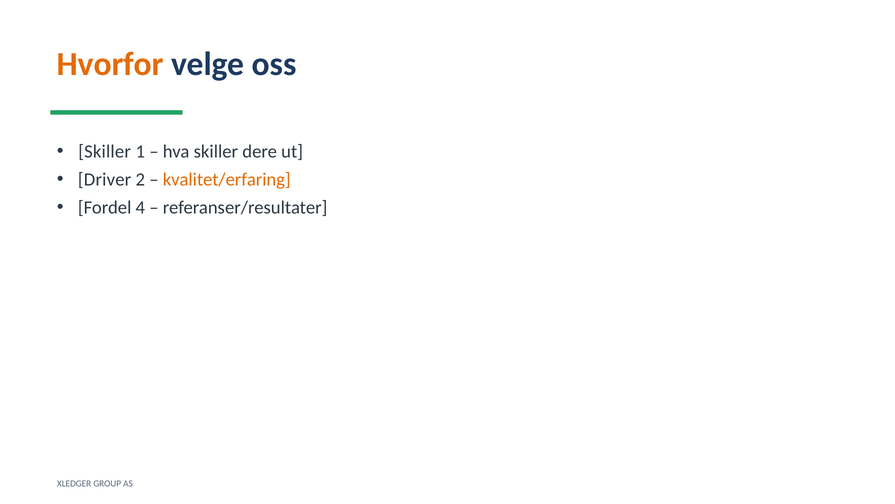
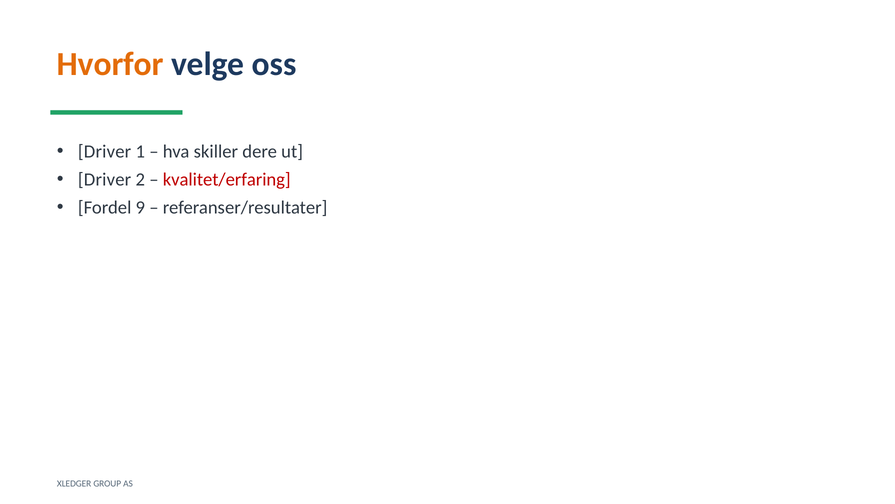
Skiller: Skiller -> Driver (105, 152)
kvalitet/erfaring colour: orange -> red (227, 180)
4: 4 -> 9 (140, 208)
